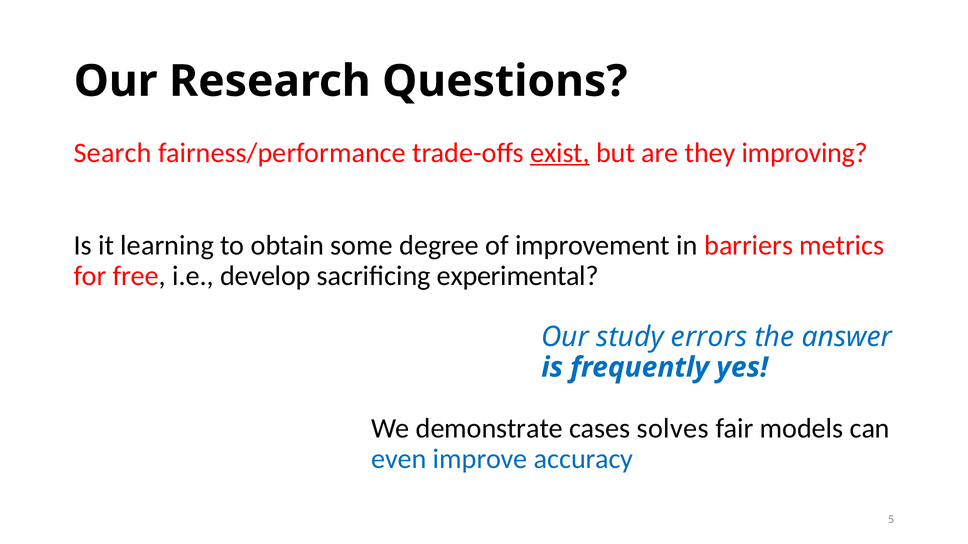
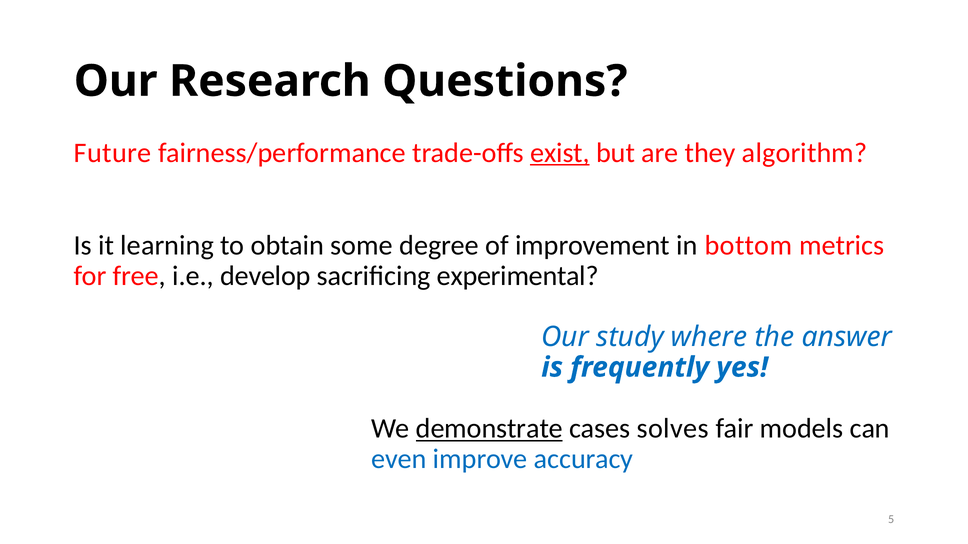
Search: Search -> Future (113, 153)
improving: improving -> algorithm (805, 153)
barriers: barriers -> bottom (748, 246)
errors: errors -> where (709, 337)
demonstrate underline: none -> present (489, 429)
